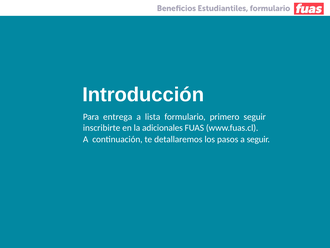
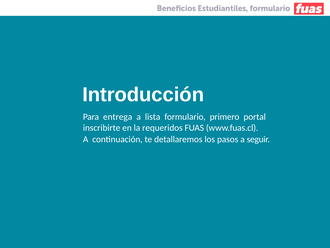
primero seguir: seguir -> portal (255, 117)
adicionales: adicionales -> requeridos (162, 128)
